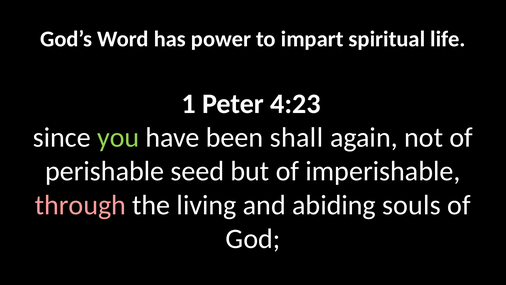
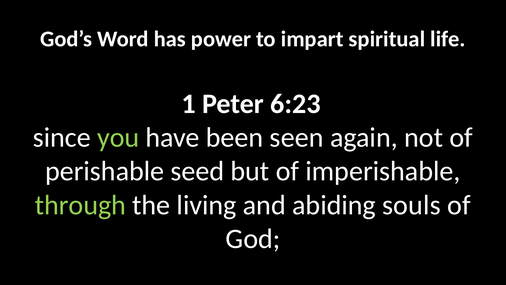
4:23: 4:23 -> 6:23 (295, 104)
shall: shall -> seen (297, 137)
through colour: pink -> light green (80, 205)
